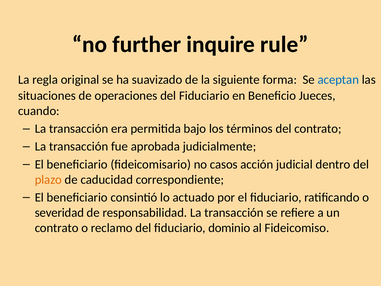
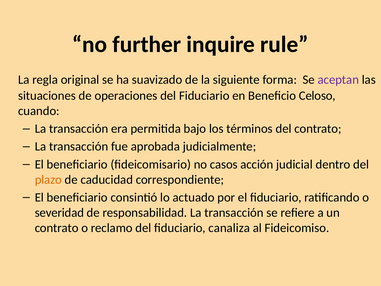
aceptan colour: blue -> purple (338, 80)
Jueces: Jueces -> Celoso (317, 96)
dominio: dominio -> canaliza (229, 228)
